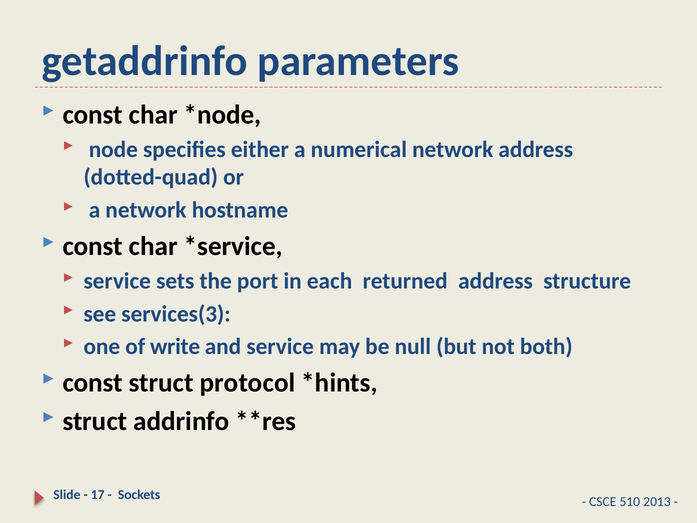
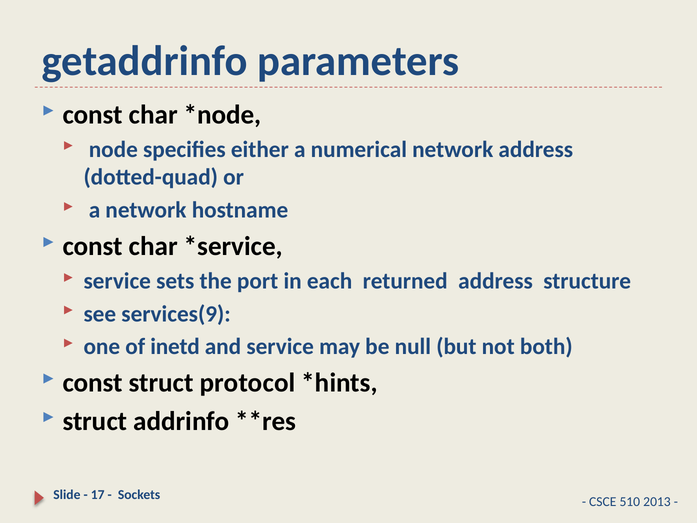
services(3: services(3 -> services(9 (176, 314)
write: write -> inetd (175, 346)
